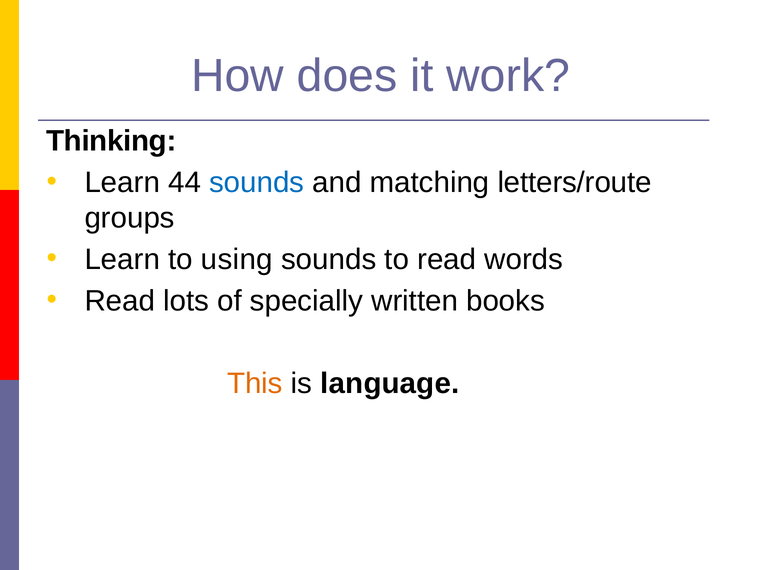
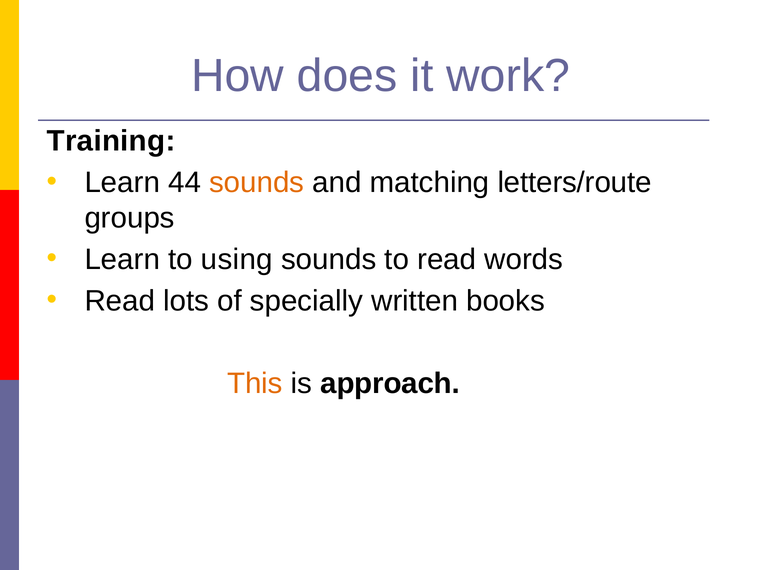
Thinking: Thinking -> Training (111, 141)
sounds colour: blue -> orange (257, 182)
language: language -> approach (390, 384)
